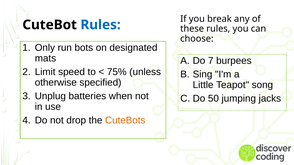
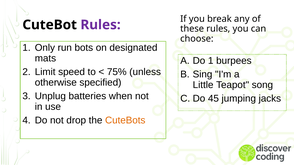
Rules colour: blue -> purple (101, 25)
Do 7: 7 -> 1 (211, 61)
50: 50 -> 45 (213, 99)
